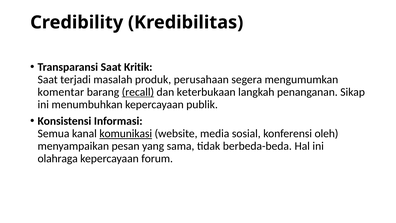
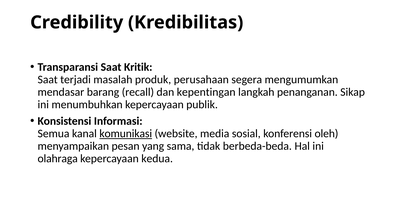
komentar: komentar -> mendasar (61, 92)
recall underline: present -> none (138, 92)
keterbukaan: keterbukaan -> kepentingan (206, 92)
forum: forum -> kedua (157, 158)
